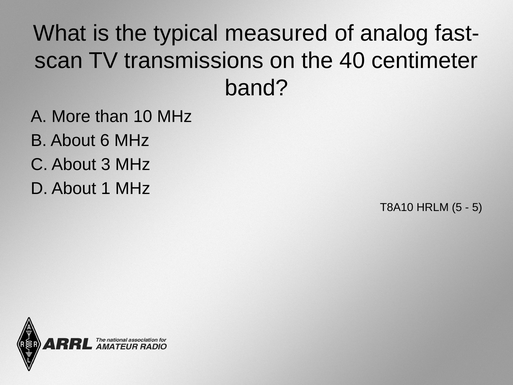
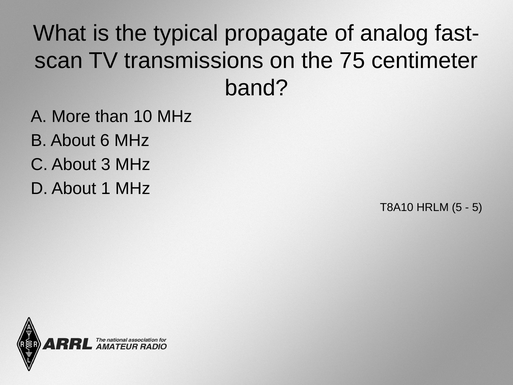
measured: measured -> propagate (276, 33)
40: 40 -> 75 (352, 61)
